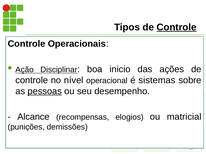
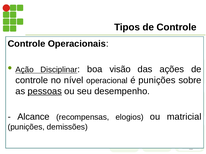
Controle underline: present -> none (177, 27)
inicio: inicio -> visão (120, 70)
é sistemas: sistemas -> punições (157, 80)
